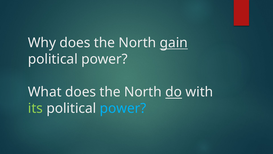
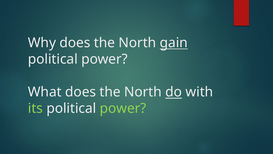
power colour: light blue -> light green (123, 108)
